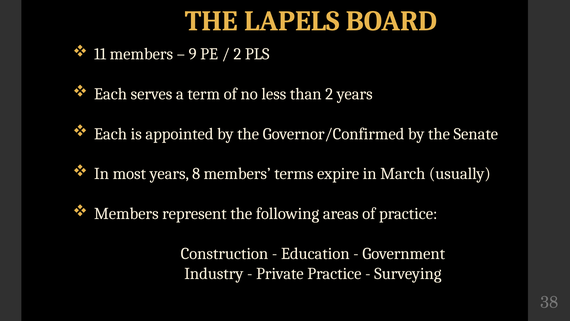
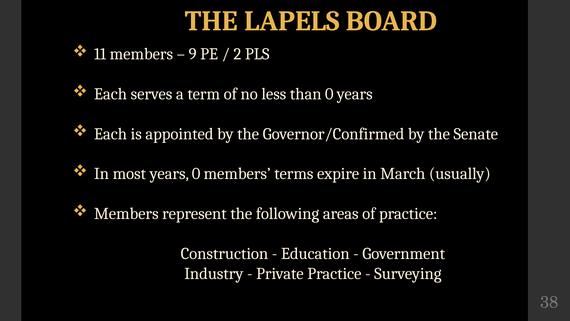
than 2: 2 -> 0 (329, 94)
years 8: 8 -> 0 (196, 174)
